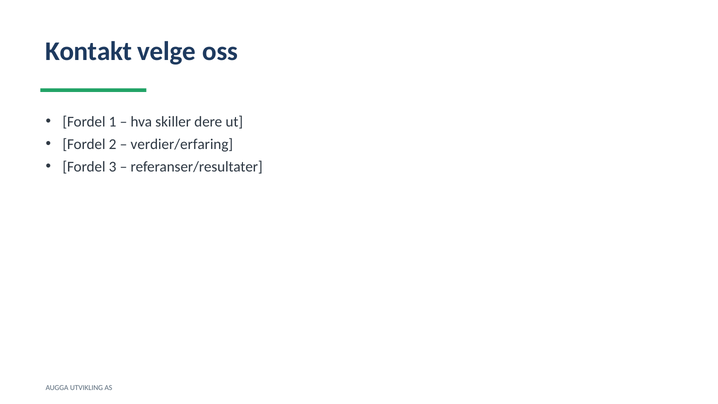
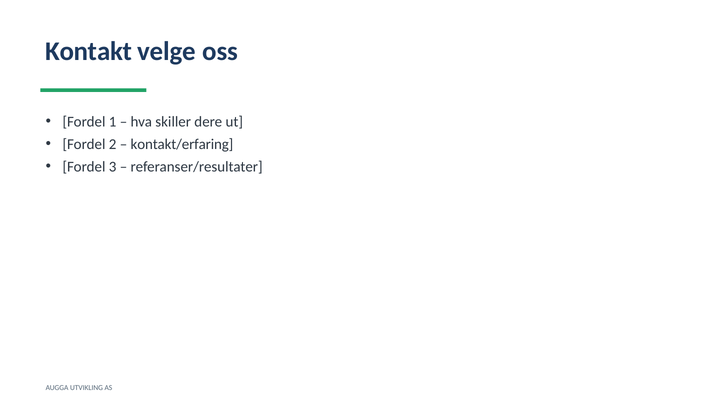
verdier/erfaring: verdier/erfaring -> kontakt/erfaring (182, 144)
